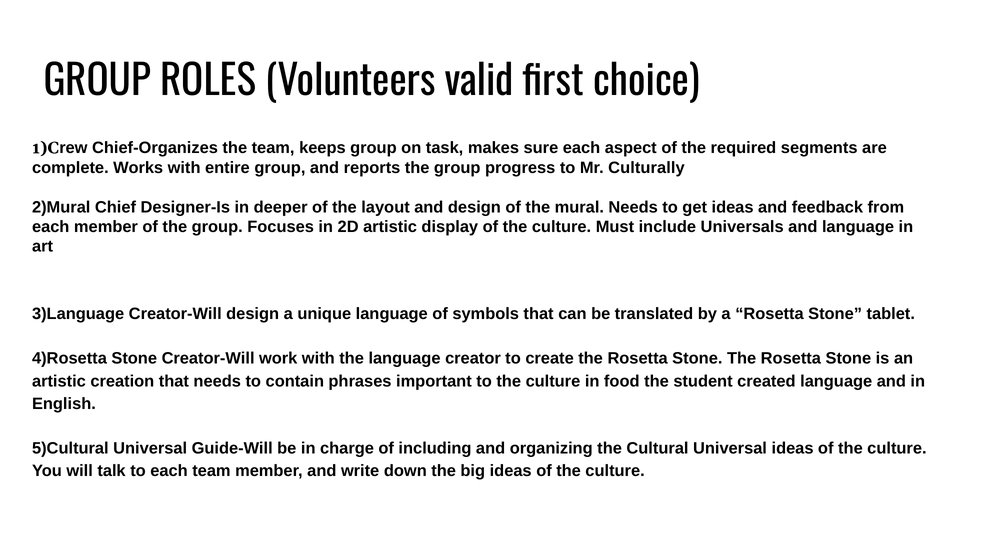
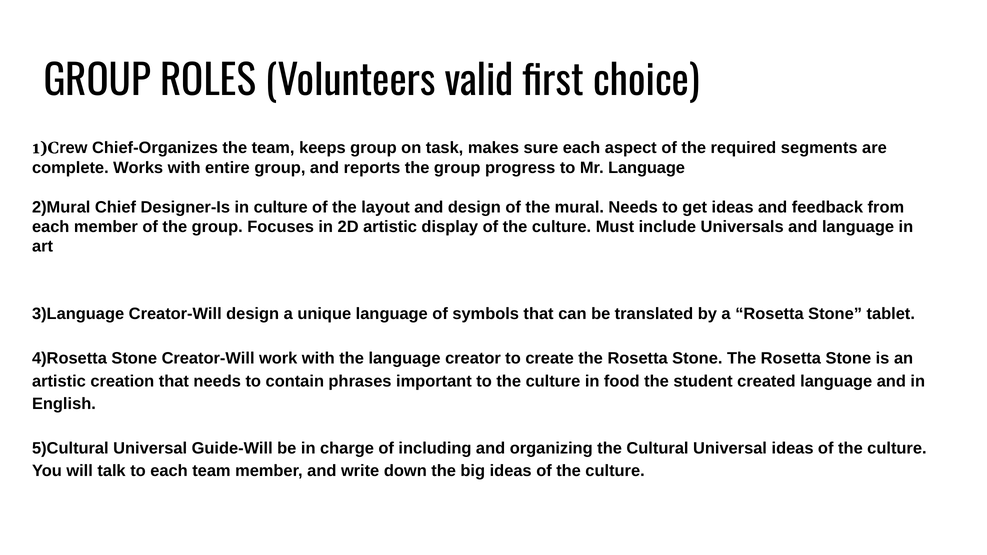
Mr Culturally: Culturally -> Language (647, 168)
in deeper: deeper -> culture (281, 207)
